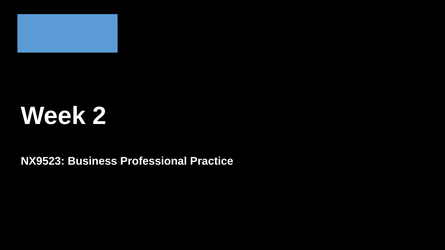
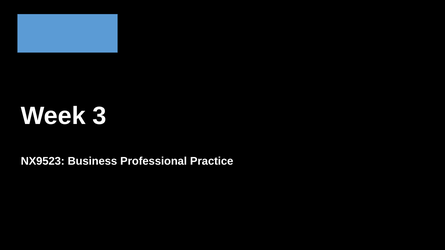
2: 2 -> 3 (100, 116)
